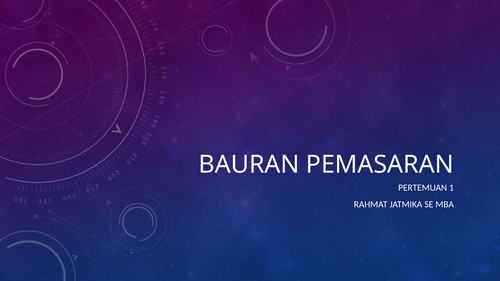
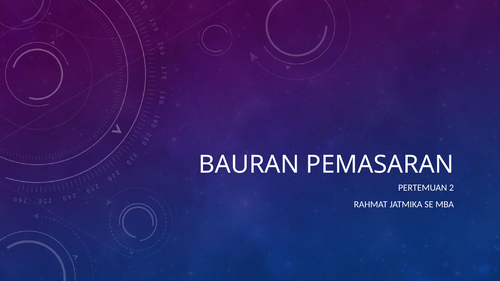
1: 1 -> 2 (452, 188)
